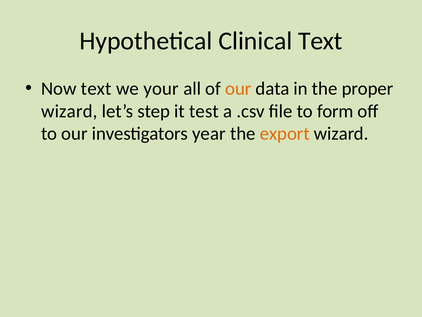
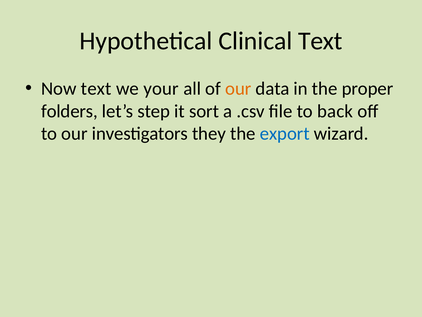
wizard: wizard -> folders (69, 111)
test: test -> sort (204, 111)
form: form -> back (335, 111)
year: year -> they (209, 134)
export colour: orange -> blue (285, 134)
